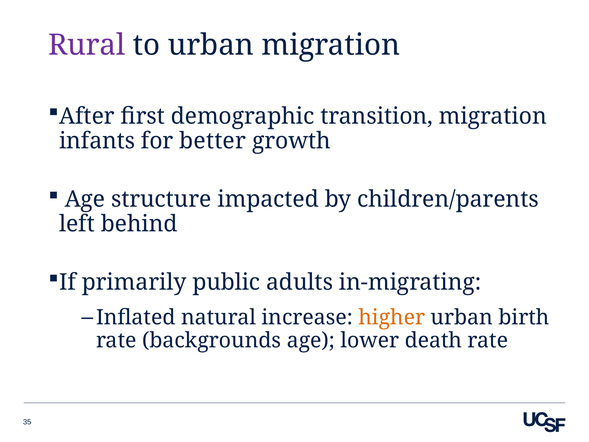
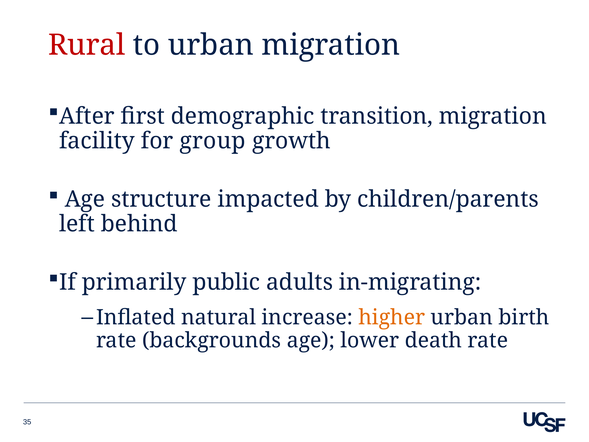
Rural colour: purple -> red (87, 45)
infants: infants -> facility (97, 141)
better: better -> group (213, 141)
